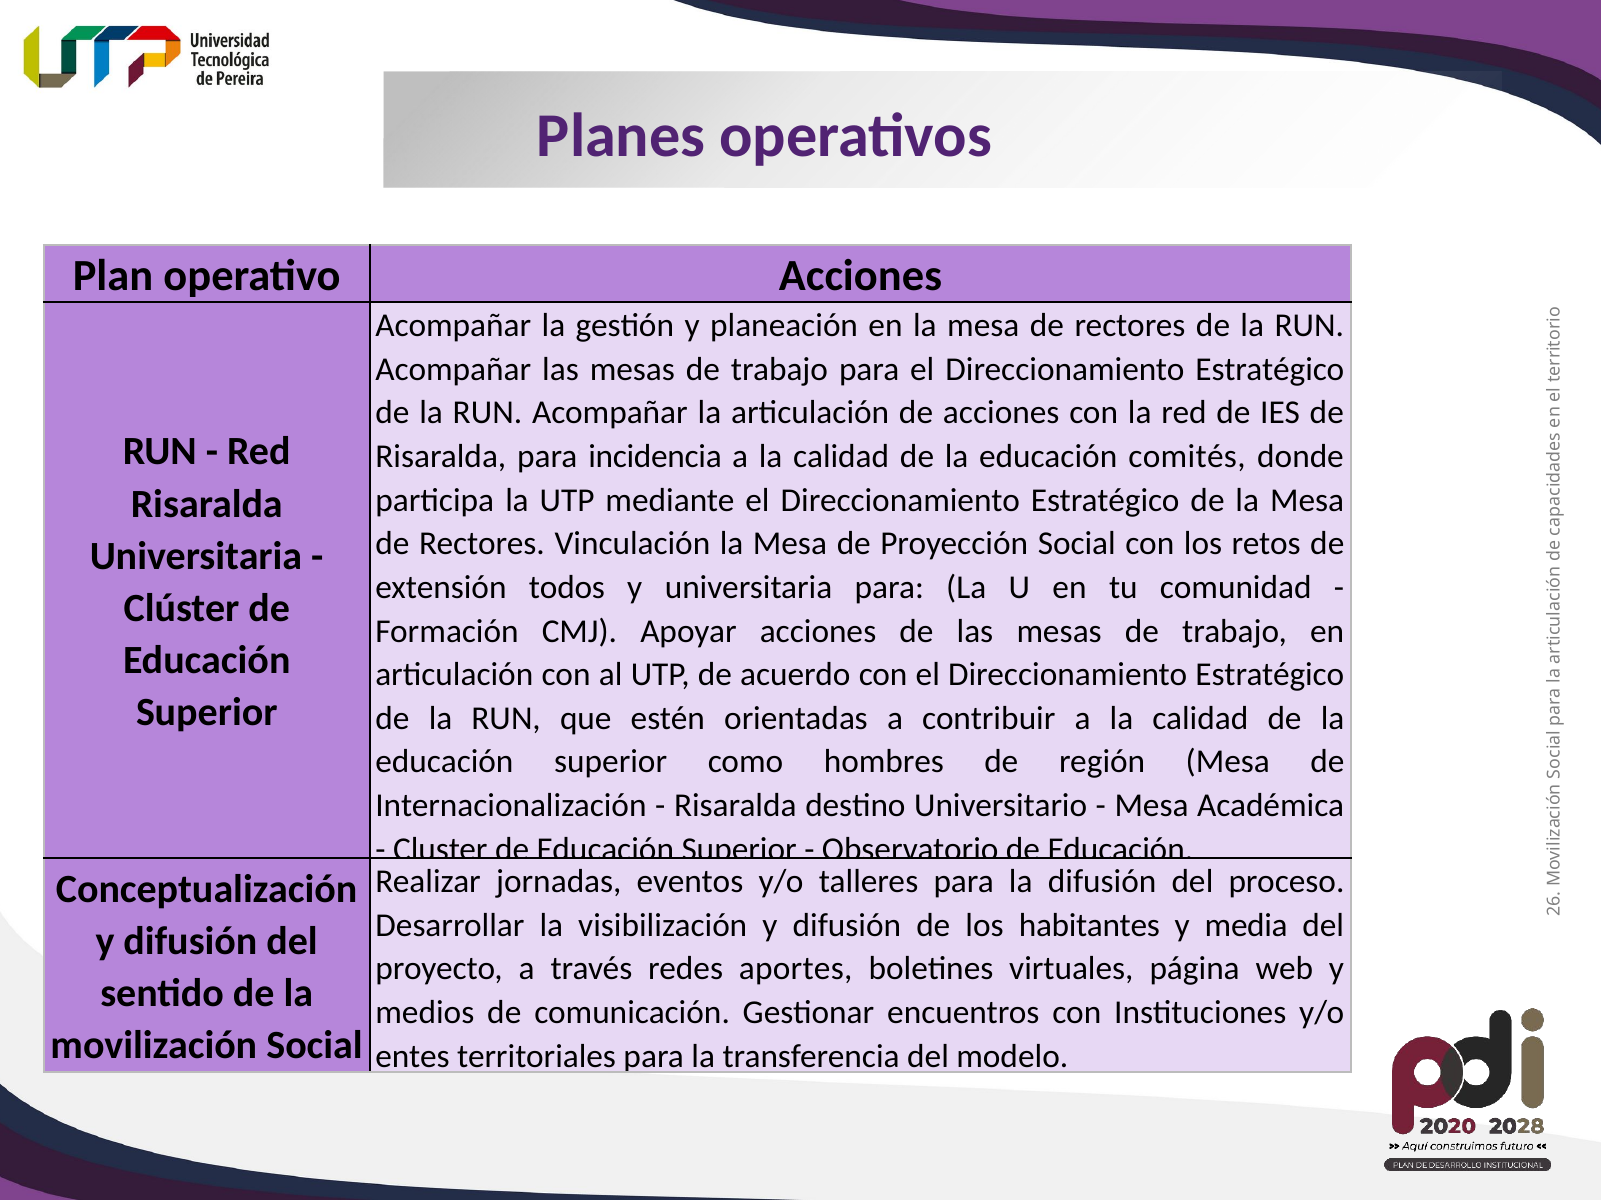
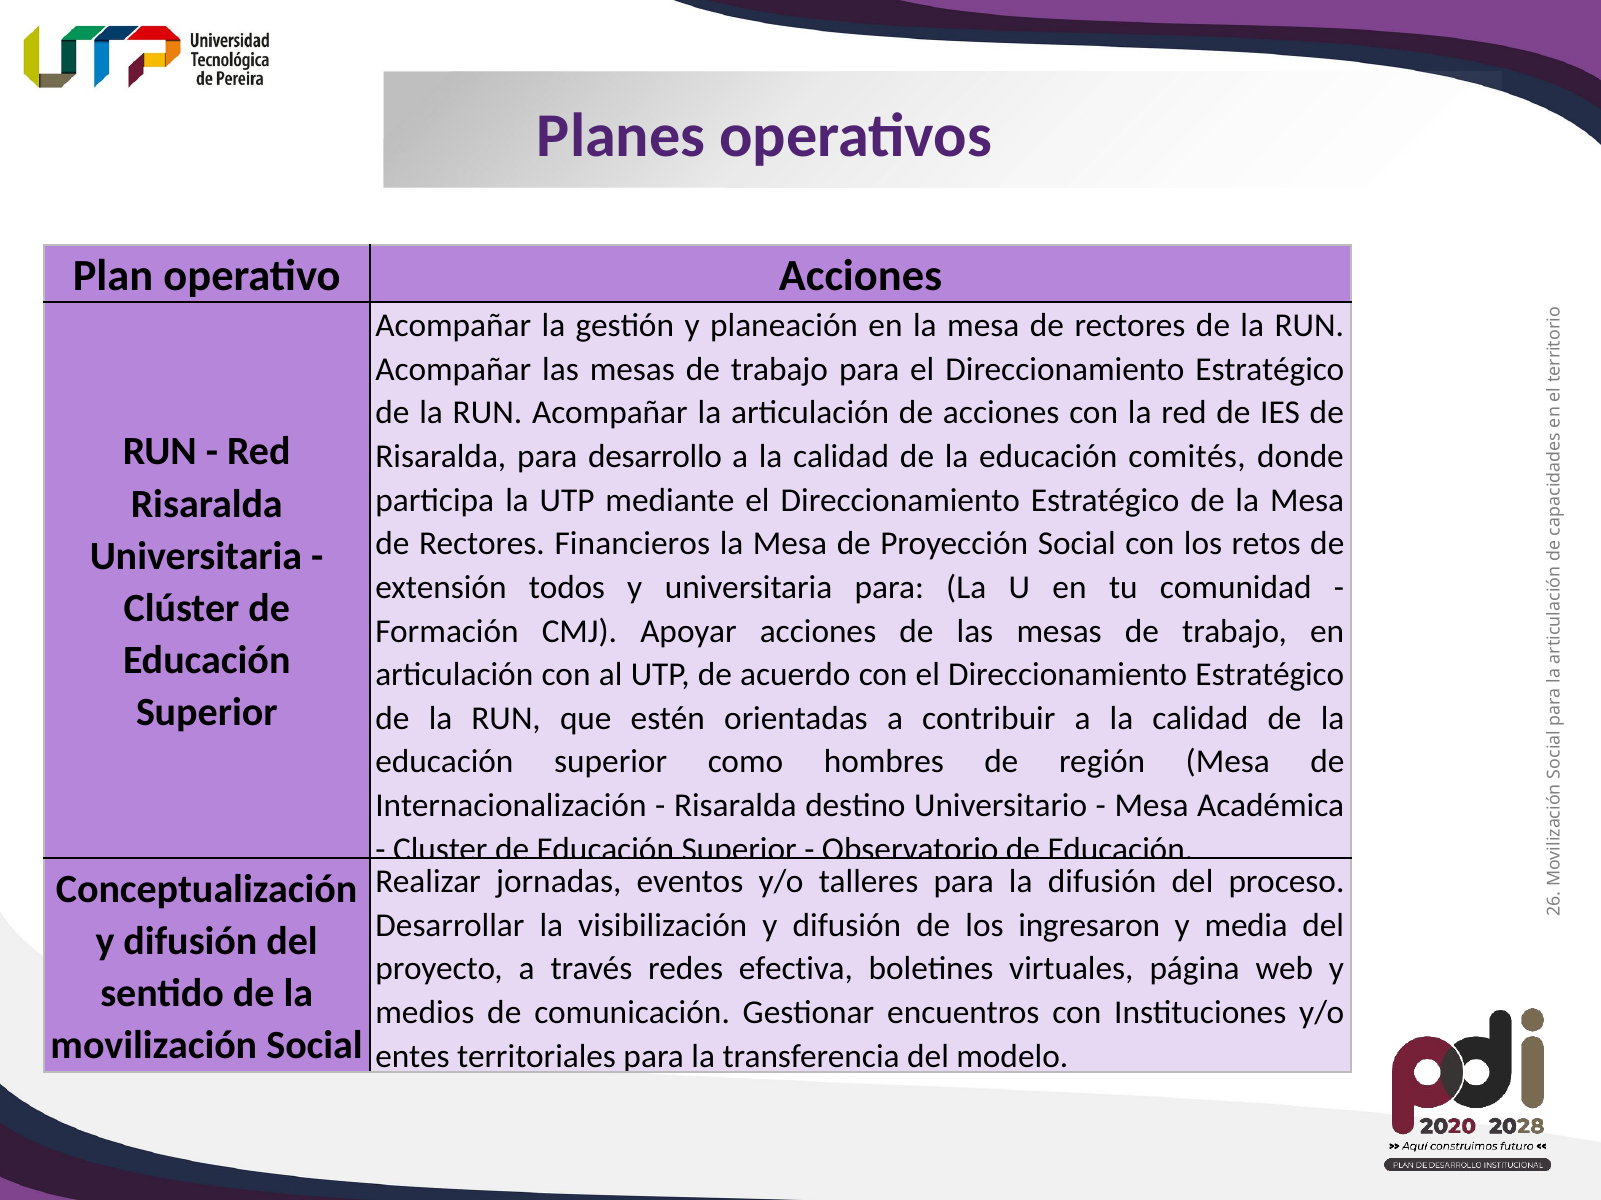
incidencia: incidencia -> desarrollo (655, 457)
Vinculación: Vinculación -> Financieros (632, 544)
habitantes: habitantes -> ingresaron (1089, 926)
aportes: aportes -> efectiva (796, 969)
